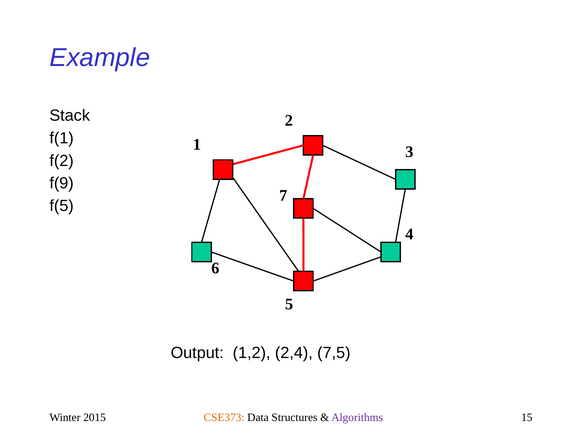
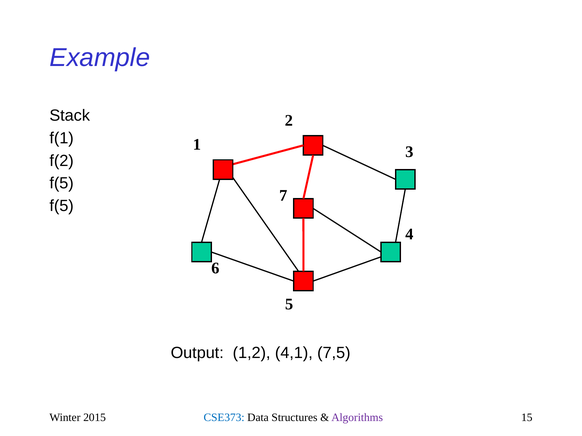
f(9: f(9 -> f(5 (62, 184)
2,4: 2,4 -> 4,1 (294, 353)
CSE373 colour: orange -> blue (224, 418)
